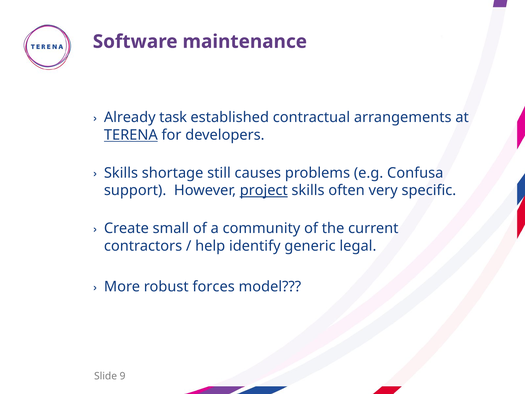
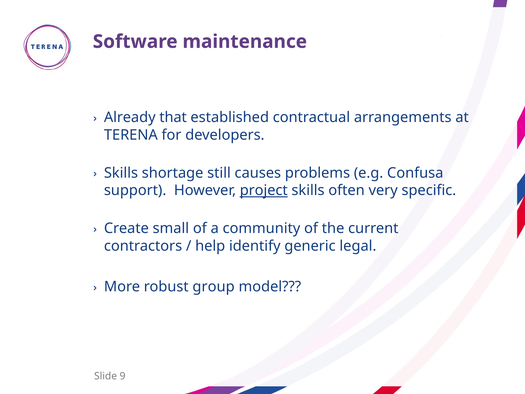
task: task -> that (173, 117)
TERENA underline: present -> none (131, 135)
forces: forces -> group (214, 287)
